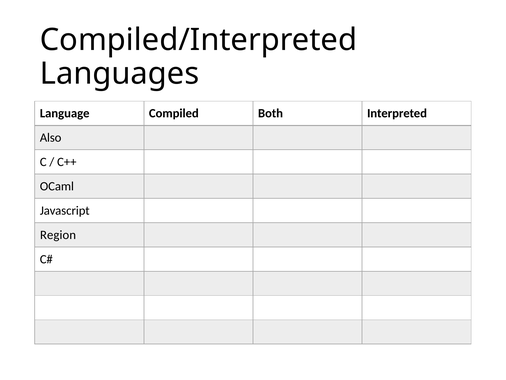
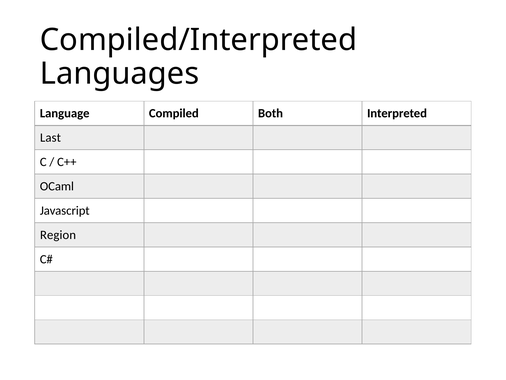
Also: Also -> Last (50, 138)
